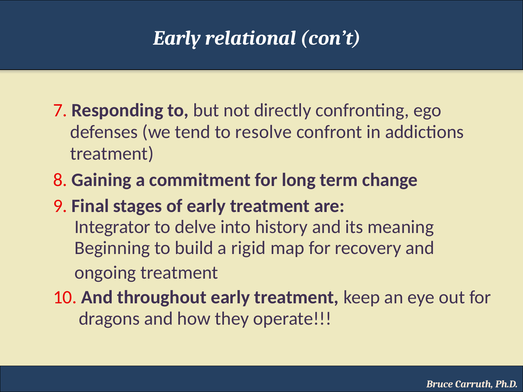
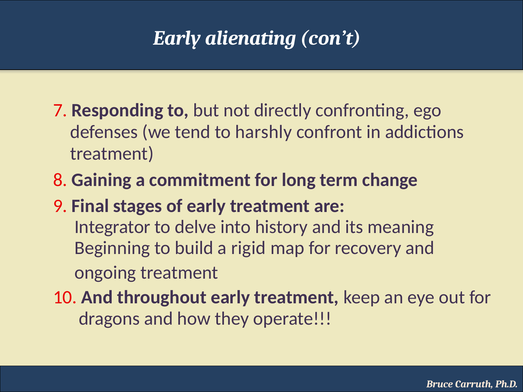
relational: relational -> alienating (251, 38)
resolve: resolve -> harshly (264, 132)
